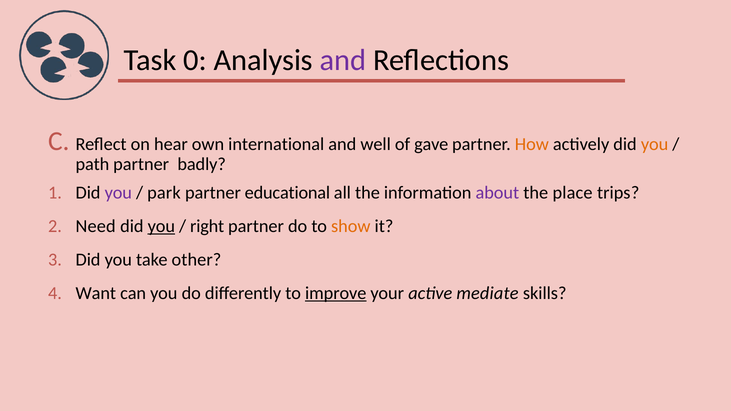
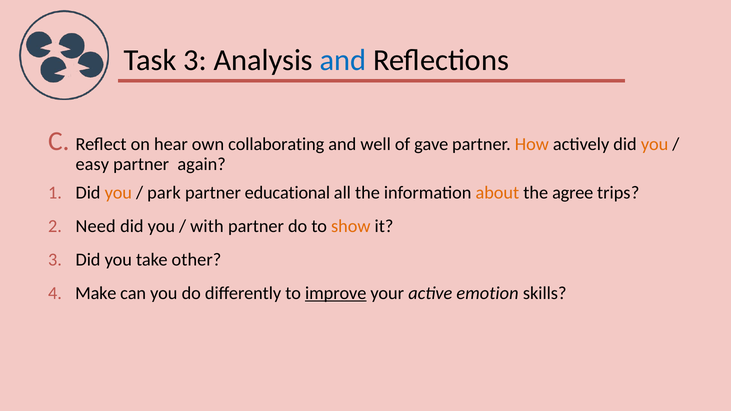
Task 0: 0 -> 3 (195, 60)
and colour: purple -> blue (343, 60)
international: international -> collaborating (276, 144)
path: path -> easy (92, 164)
badly: badly -> again (202, 164)
you colour: purple -> orange (118, 193)
about colour: purple -> orange (497, 193)
place: place -> agree (573, 193)
you underline: present -> none (161, 226)
right: right -> with (207, 226)
Want: Want -> Make (96, 293)
mediate: mediate -> emotion (488, 293)
